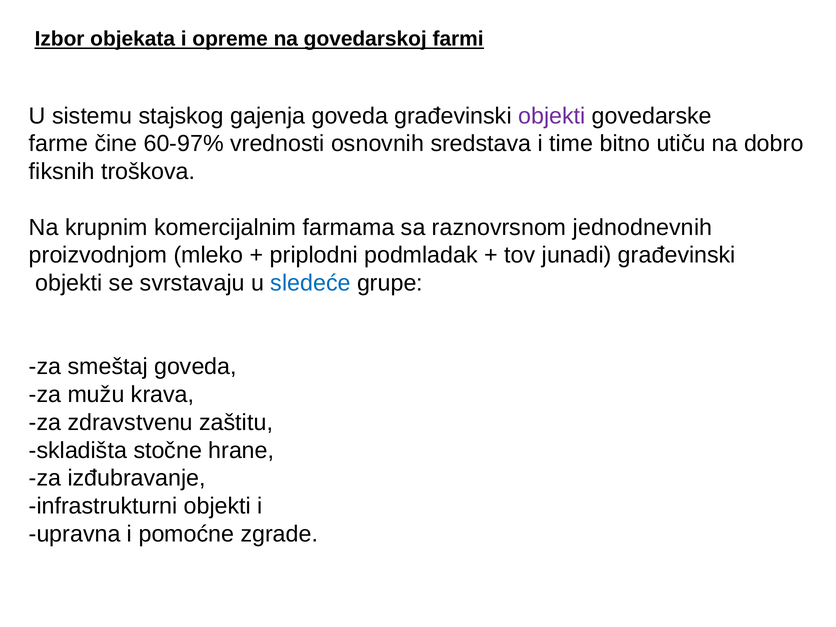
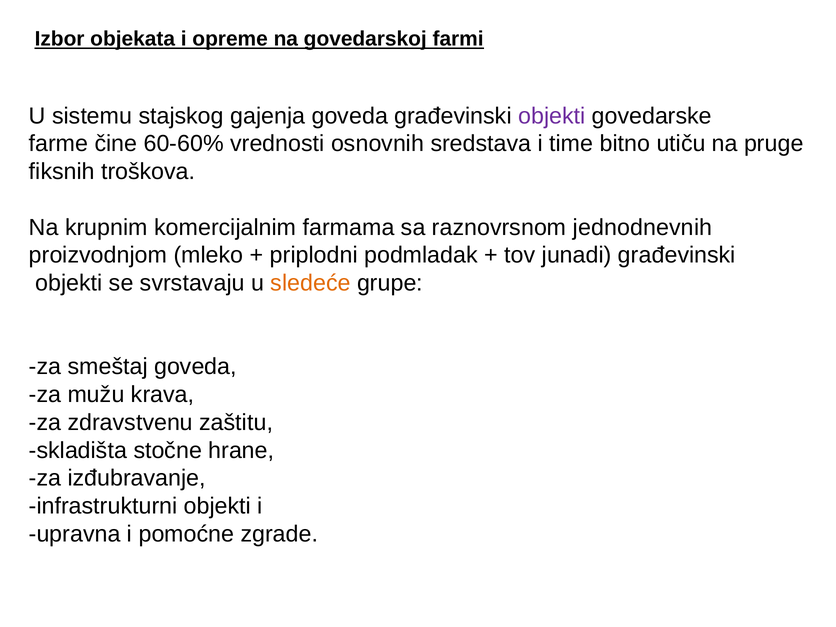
60-97%: 60-97% -> 60-60% (184, 144)
dobro: dobro -> pruge (774, 144)
sledeće colour: blue -> orange (311, 283)
